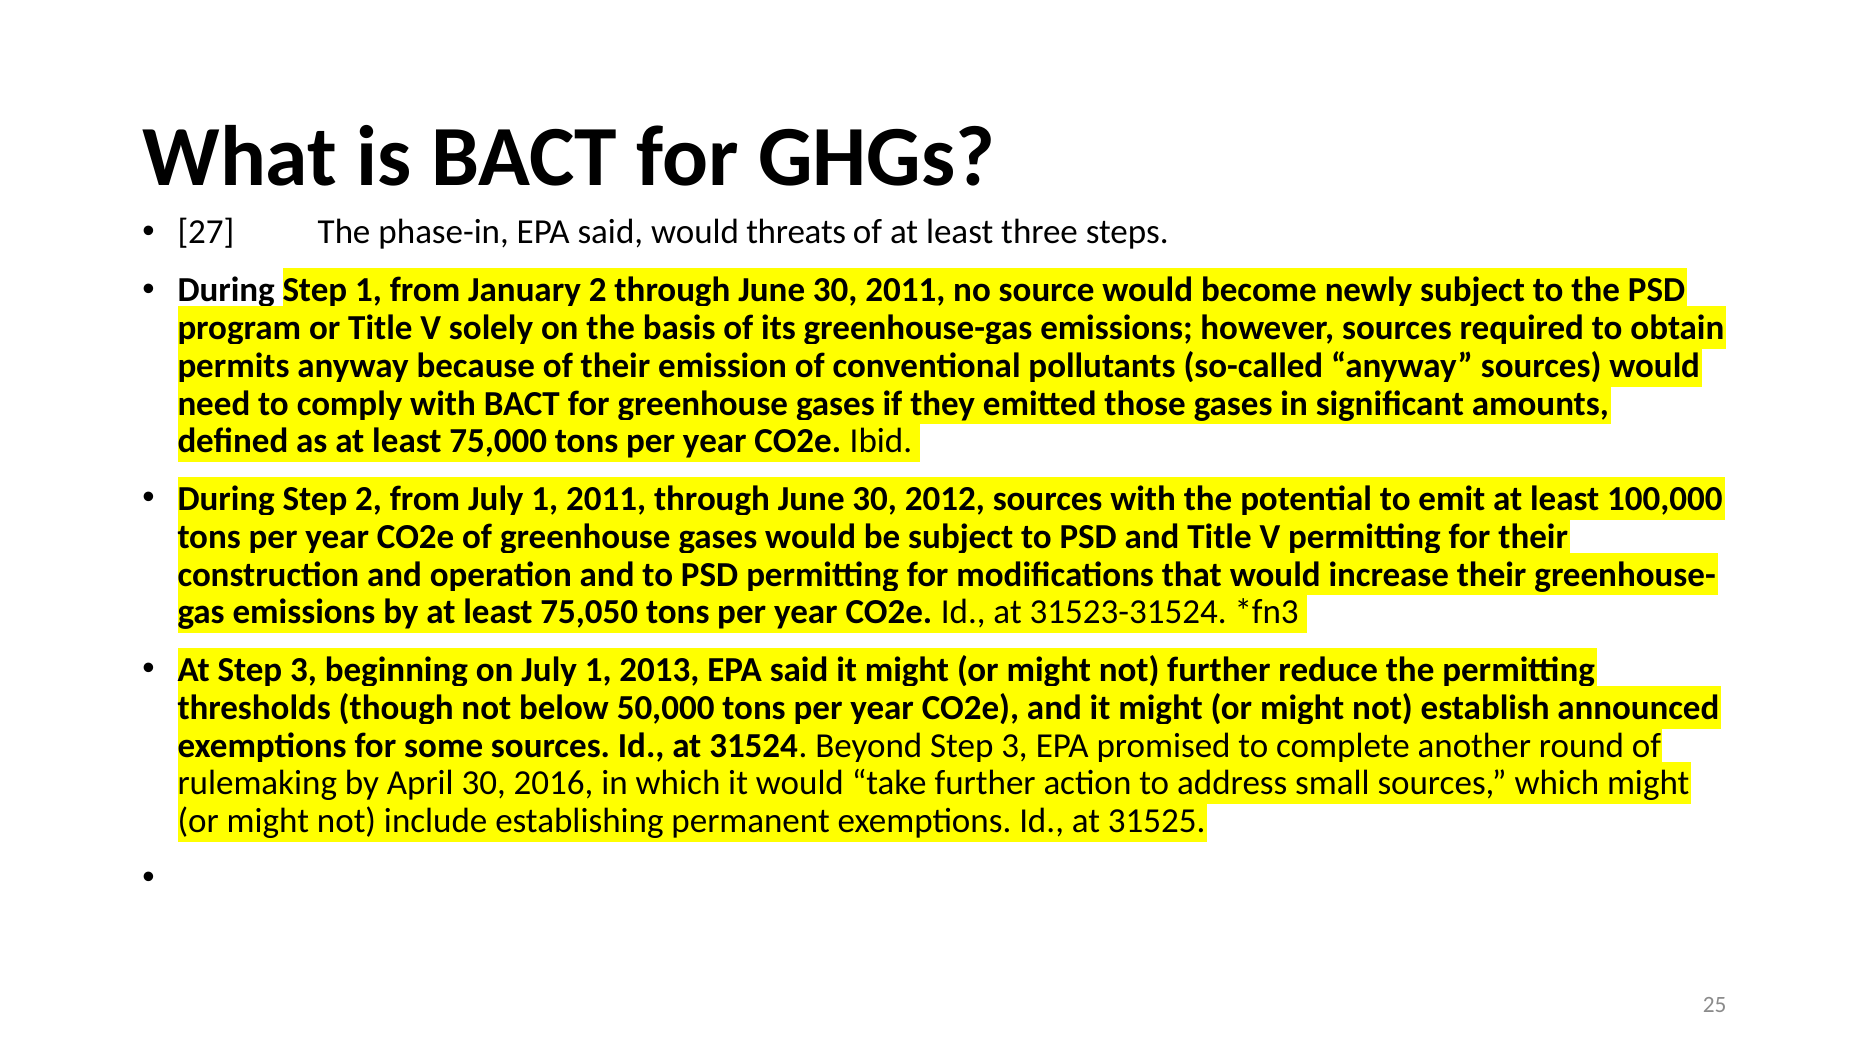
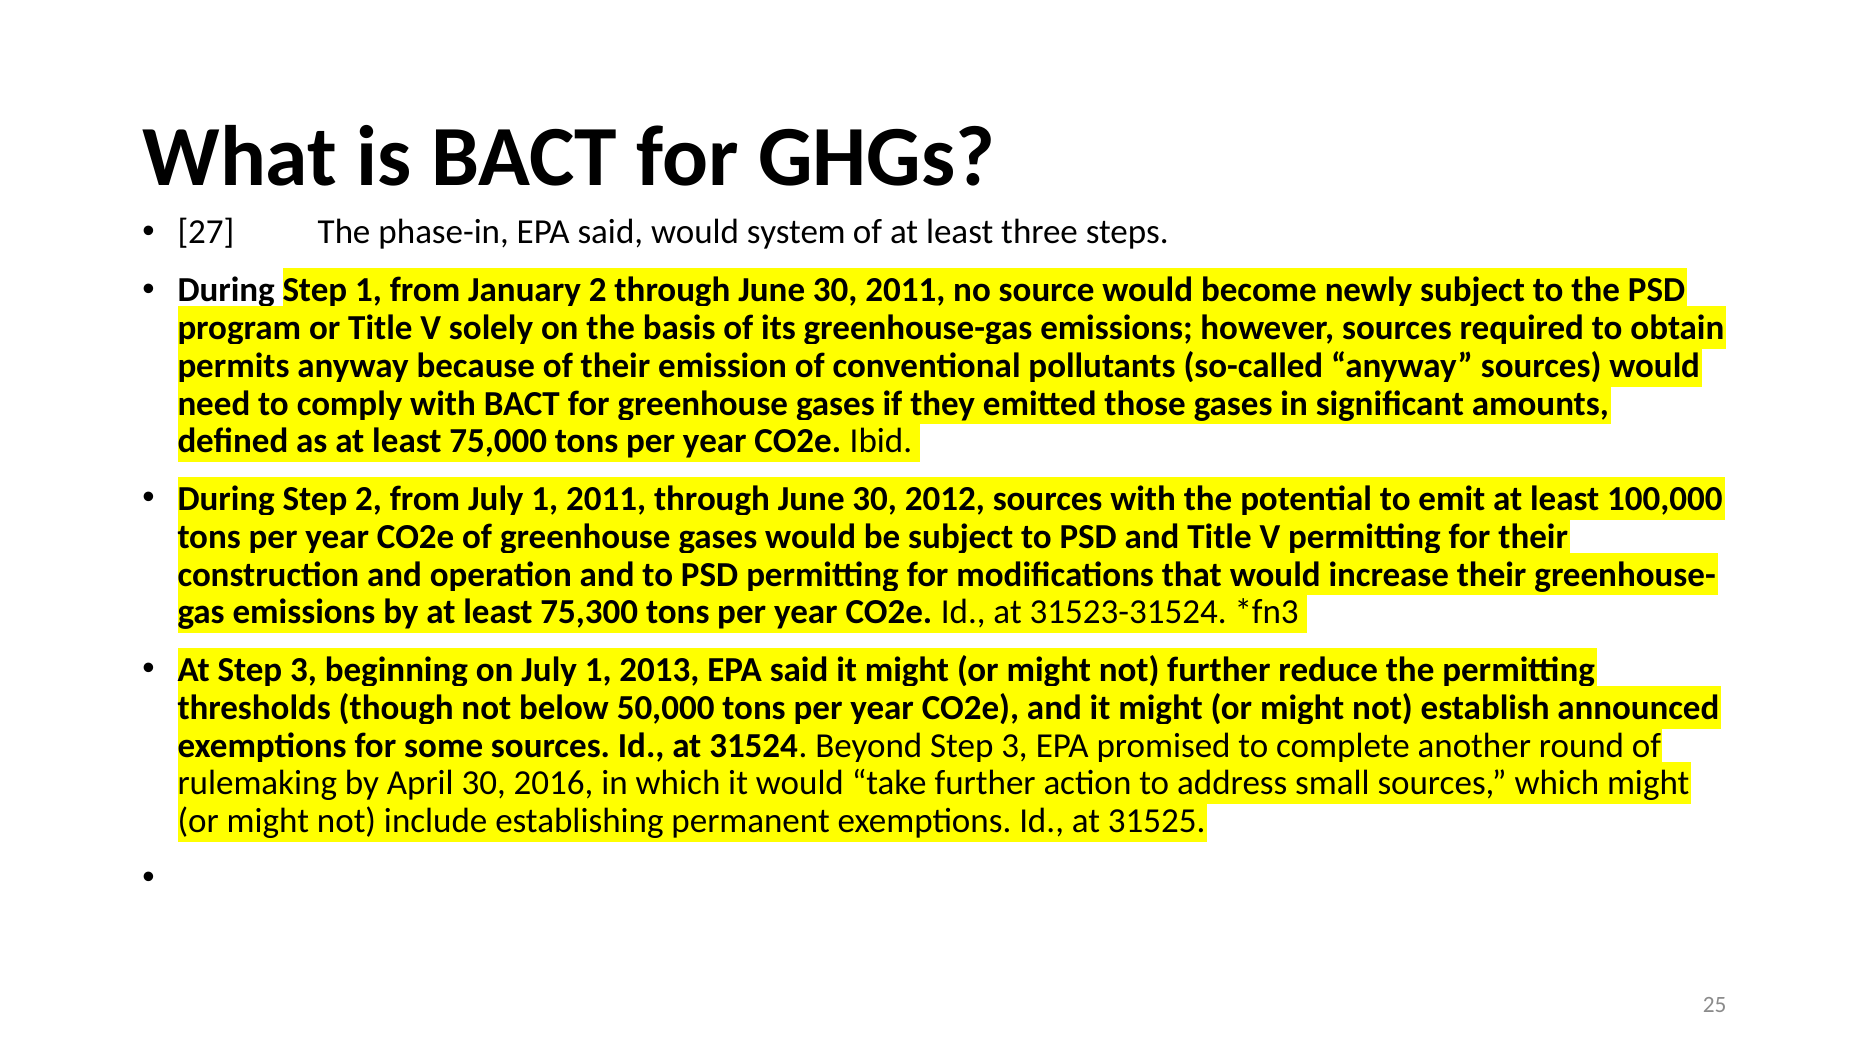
threats: threats -> system (796, 232)
75,050: 75,050 -> 75,300 (589, 612)
